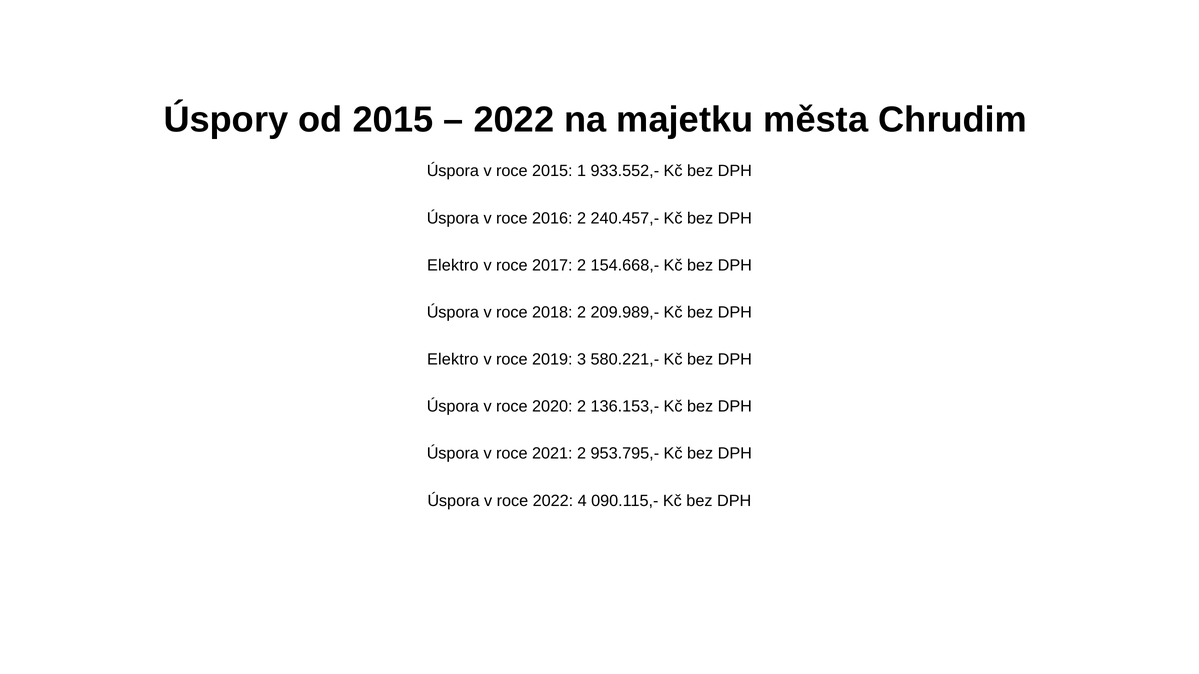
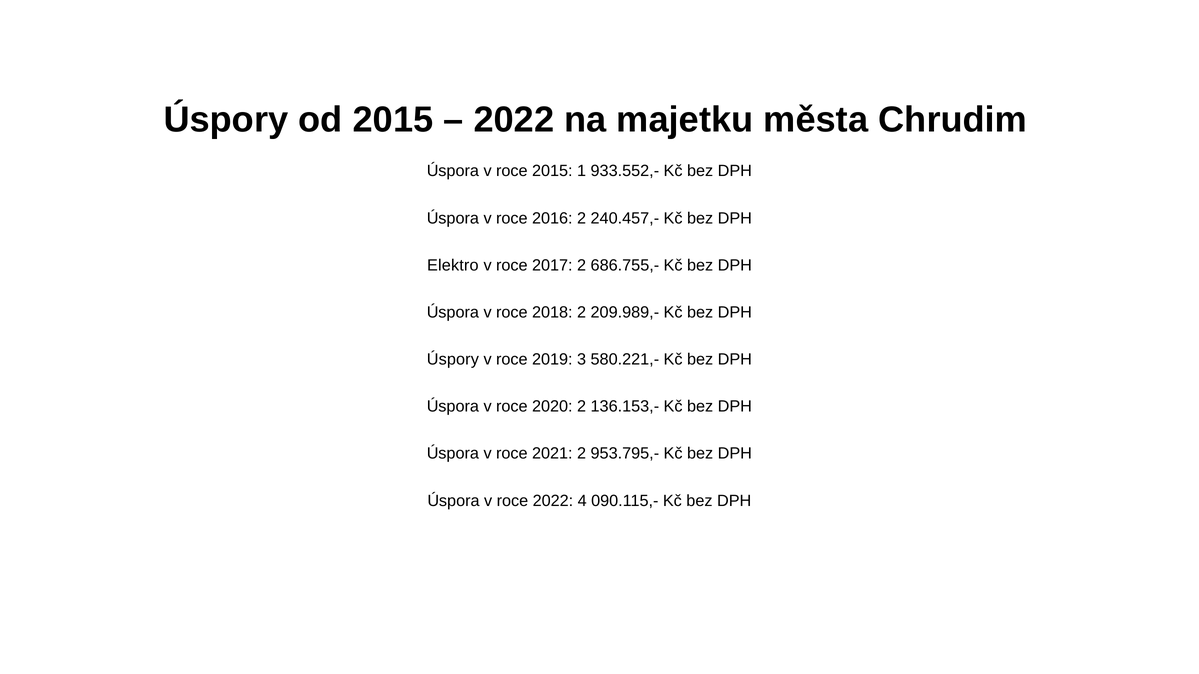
154.668,-: 154.668,- -> 686.755,- (625, 265)
Elektro: Elektro -> Úspory (453, 360)
